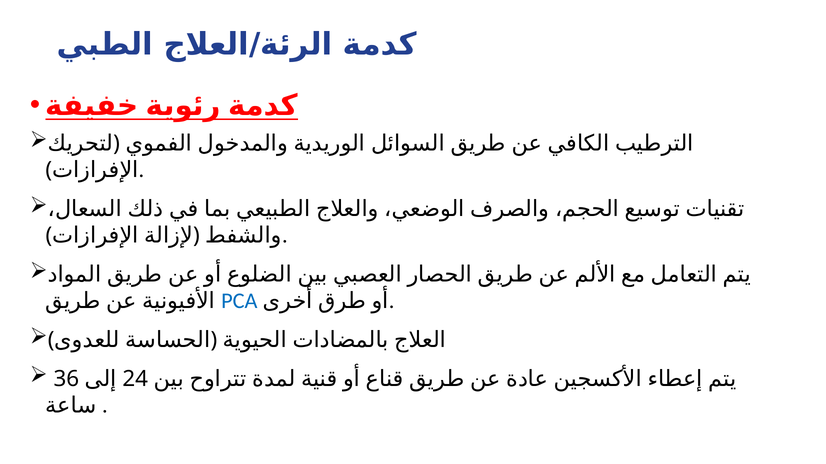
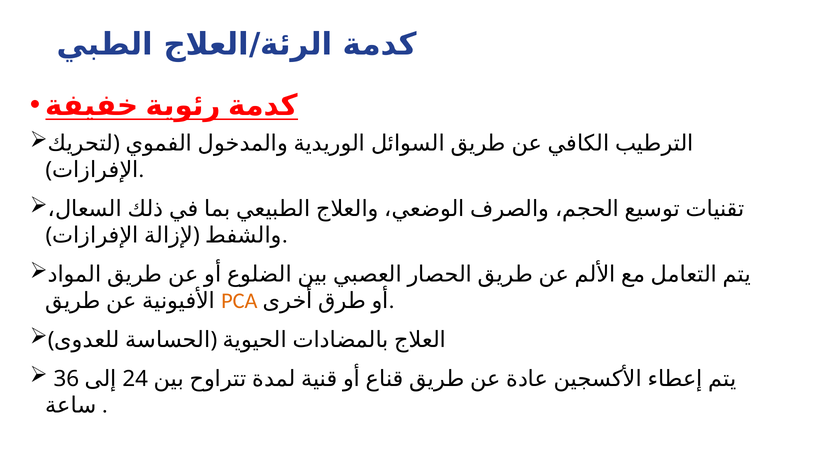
PCA colour: blue -> orange (239, 301)
